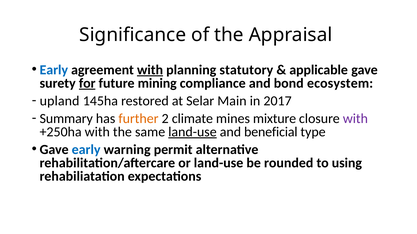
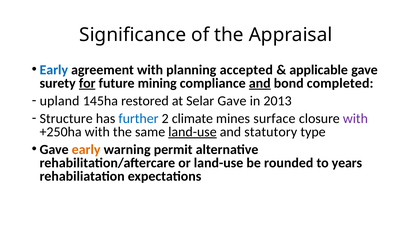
with underline: present -> none (150, 70)
statutory: statutory -> accepted (246, 70)
and underline: none -> present (260, 83)
ecosystem: ecosystem -> completed (340, 83)
Selar Main: Main -> Gave (232, 101)
2017: 2017 -> 2013 (278, 101)
Summary: Summary -> Structure (66, 119)
further colour: orange -> blue (138, 119)
mixture: mixture -> surface (274, 119)
beneficial: beneficial -> statutory (271, 132)
early colour: blue -> orange (86, 150)
using: using -> years (347, 163)
